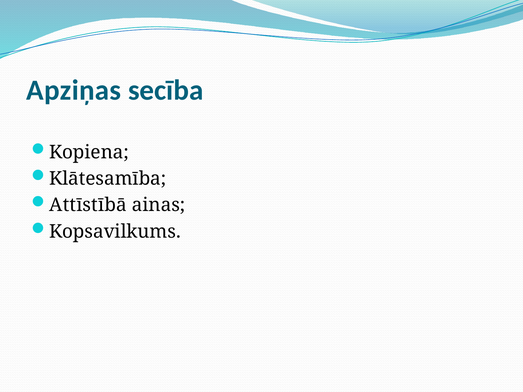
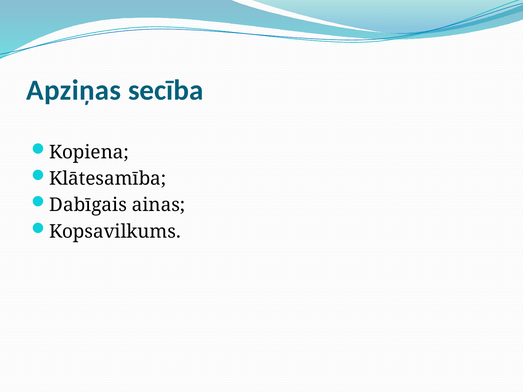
Attīstībā: Attīstībā -> Dabīgais (88, 205)
